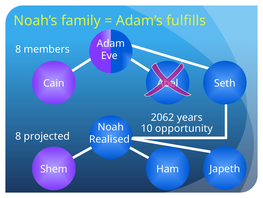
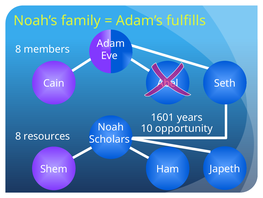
2062: 2062 -> 1601 (163, 117)
projected: projected -> resources (47, 136)
Realised: Realised -> Scholars (109, 139)
